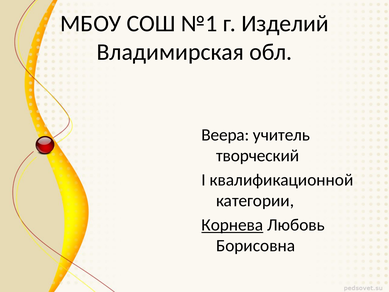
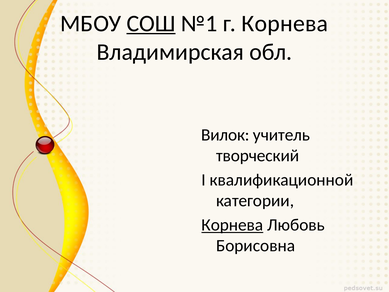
СОШ underline: none -> present (151, 23)
г Изделий: Изделий -> Корнева (285, 23)
Веера: Веера -> Вилок (225, 135)
